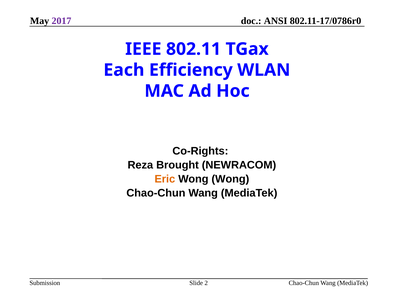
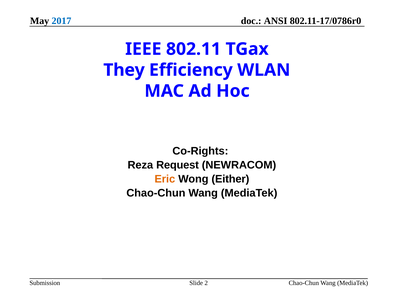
2017 colour: purple -> blue (61, 21)
Each: Each -> They (124, 70)
Brought: Brought -> Request (178, 165)
Wong Wong: Wong -> Either (230, 179)
